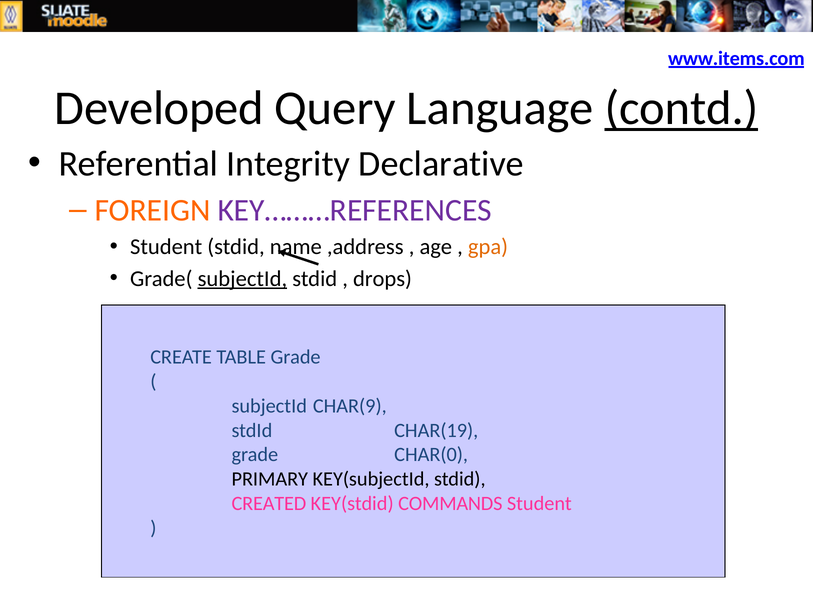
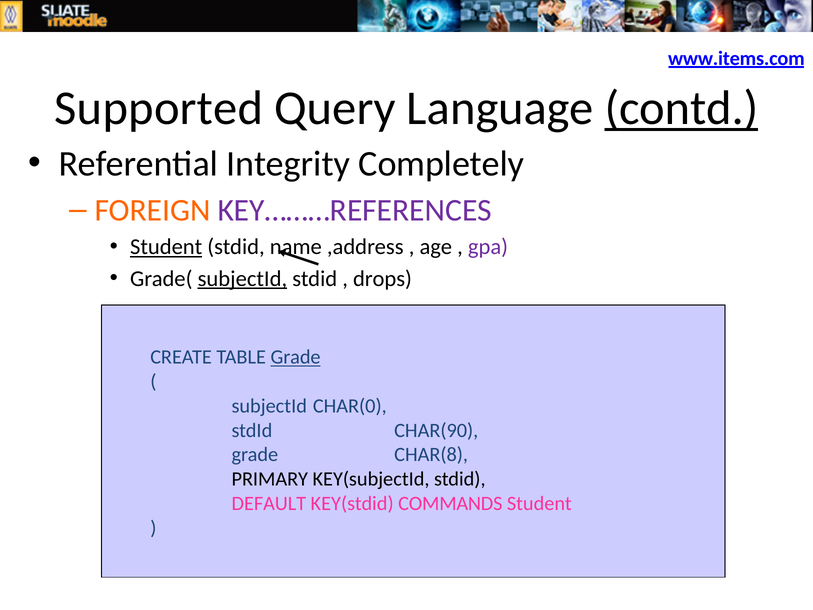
Developed: Developed -> Supported (159, 108)
Declarative: Declarative -> Completely (441, 164)
Student underline: none -> present (166, 247)
gpa colour: orange -> purple (488, 247)
Grade underline: none -> present (296, 357)
CHAR(9: CHAR(9 -> CHAR(0 (350, 406)
CHAR(19: CHAR(19 -> CHAR(90 (436, 430)
CHAR(0: CHAR(0 -> CHAR(8 (431, 455)
CREATED: CREATED -> DEFAULT (269, 503)
